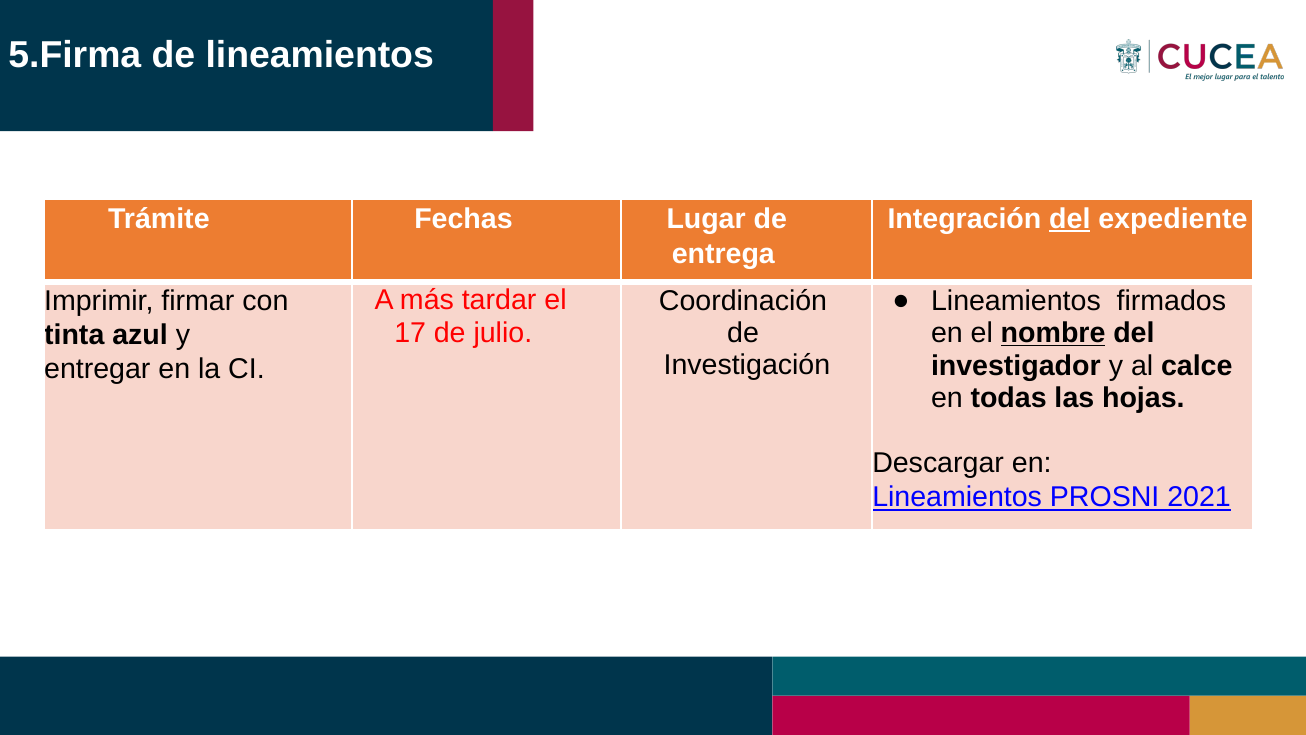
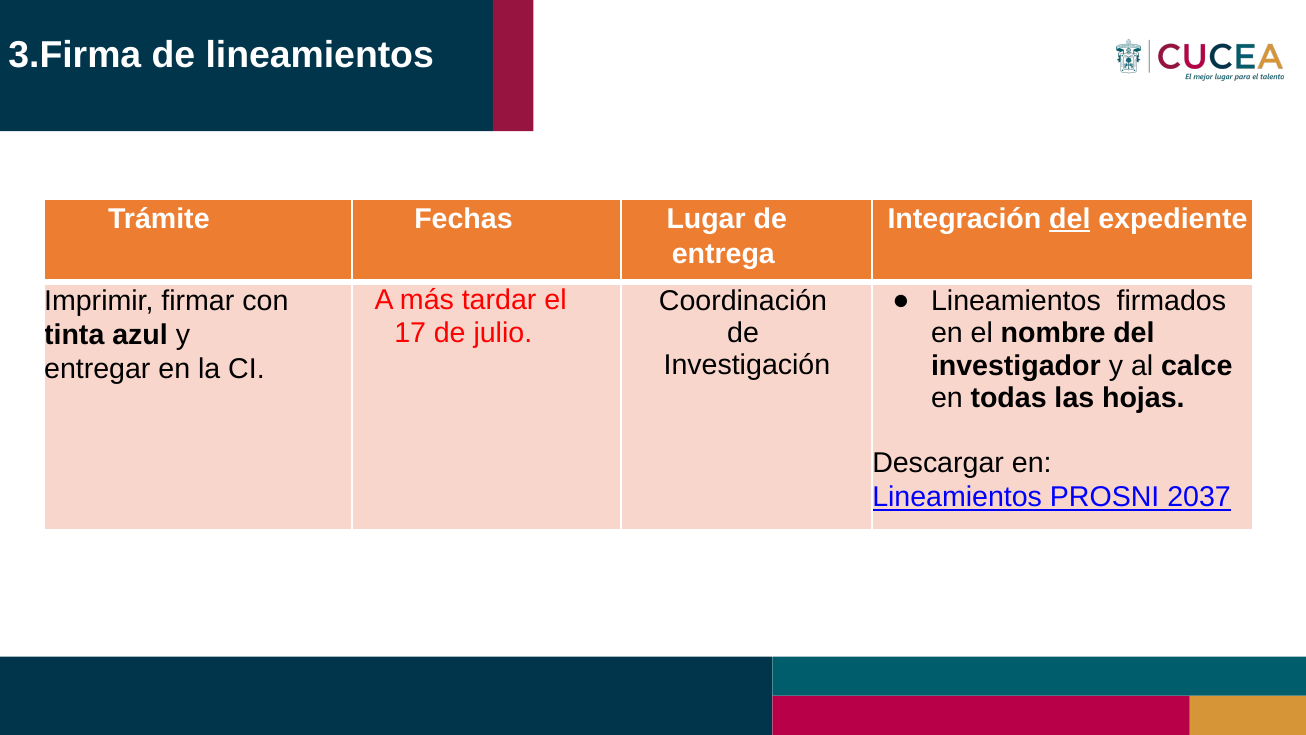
5.Firma: 5.Firma -> 3.Firma (75, 55)
nombre underline: present -> none (1053, 333)
2021: 2021 -> 2037 (1199, 497)
